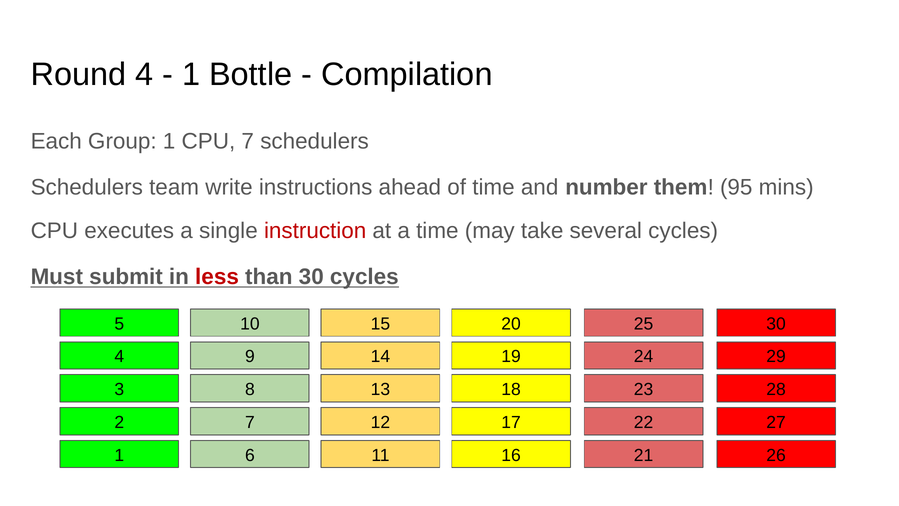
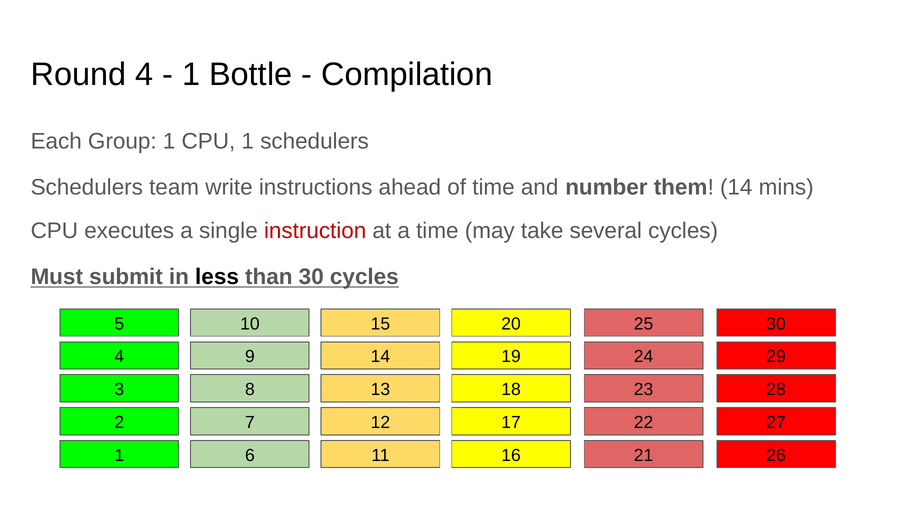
CPU 7: 7 -> 1 (248, 141)
them 95: 95 -> 14 (736, 187)
less colour: red -> black (217, 277)
